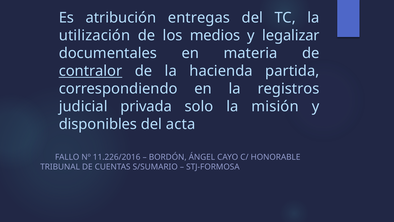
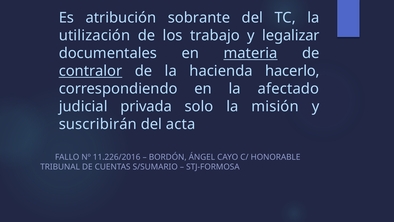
entregas: entregas -> sobrante (199, 18)
medios: medios -> trabajo (215, 35)
materia underline: none -> present (251, 53)
partida: partida -> hacerlo (292, 71)
registros: registros -> afectado (288, 89)
disponibles: disponibles -> suscribirán (98, 124)
